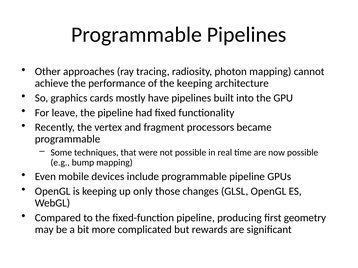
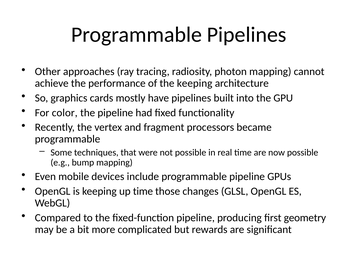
leave: leave -> color (65, 113)
up only: only -> time (143, 192)
